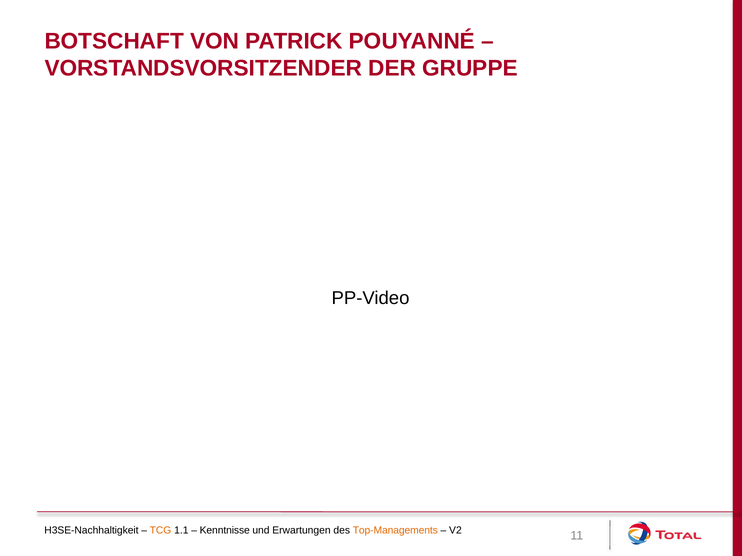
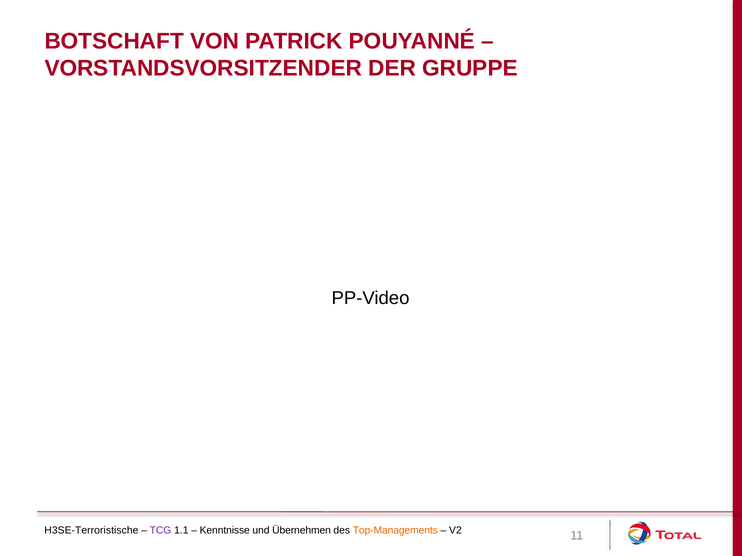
H3SE-Nachhaltigkeit: H3SE-Nachhaltigkeit -> H3SE-Terroristische (91, 531)
TCG colour: orange -> purple (160, 531)
Erwartungen: Erwartungen -> Übernehmen (302, 531)
